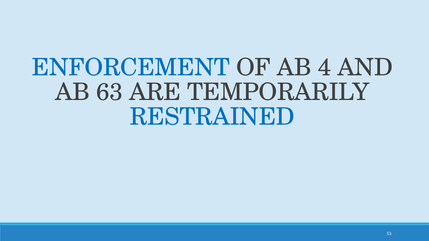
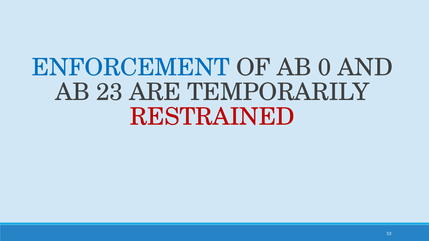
4: 4 -> 0 (324, 68)
63: 63 -> 23 (110, 92)
RESTRAINED colour: blue -> red (212, 117)
